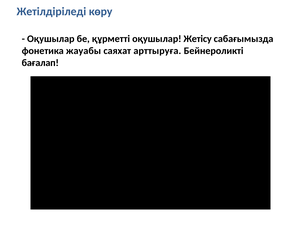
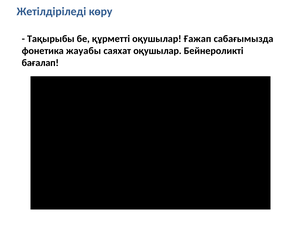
Оқушылар: Оқушылар -> Тақырыбы (51, 39)
Жетісу: Жетісу -> Ғажап (198, 39)
саяхат арттыруға: арттыруға -> оқушылар (157, 51)
